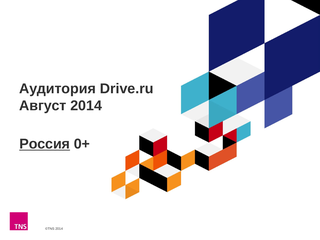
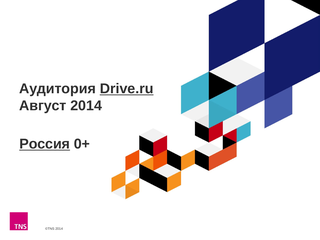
Drive.ru underline: none -> present (127, 89)
